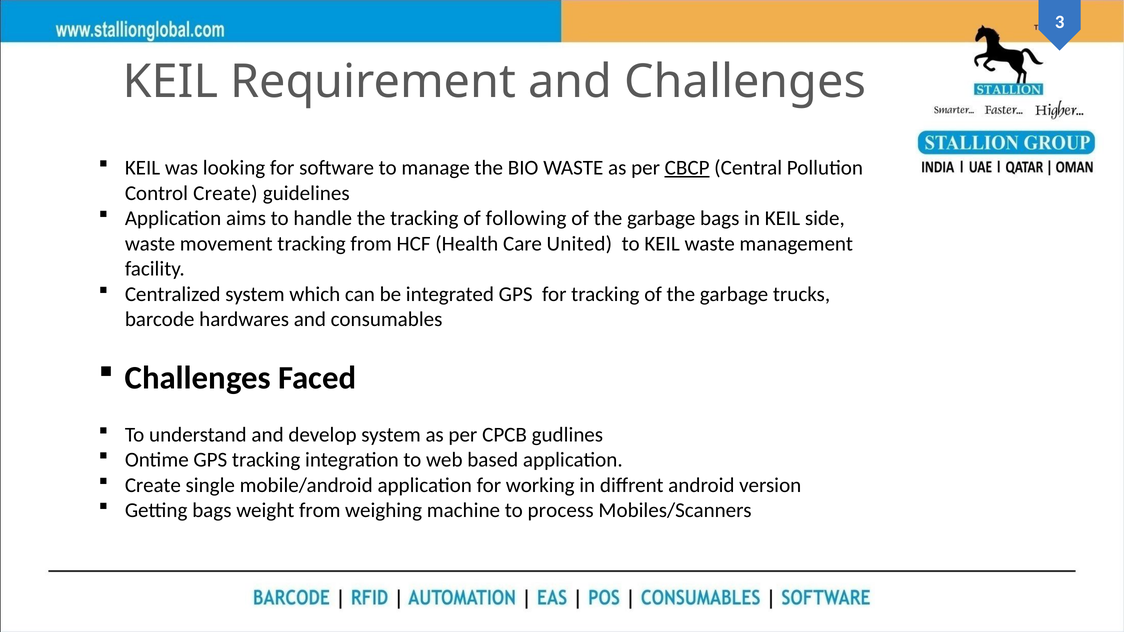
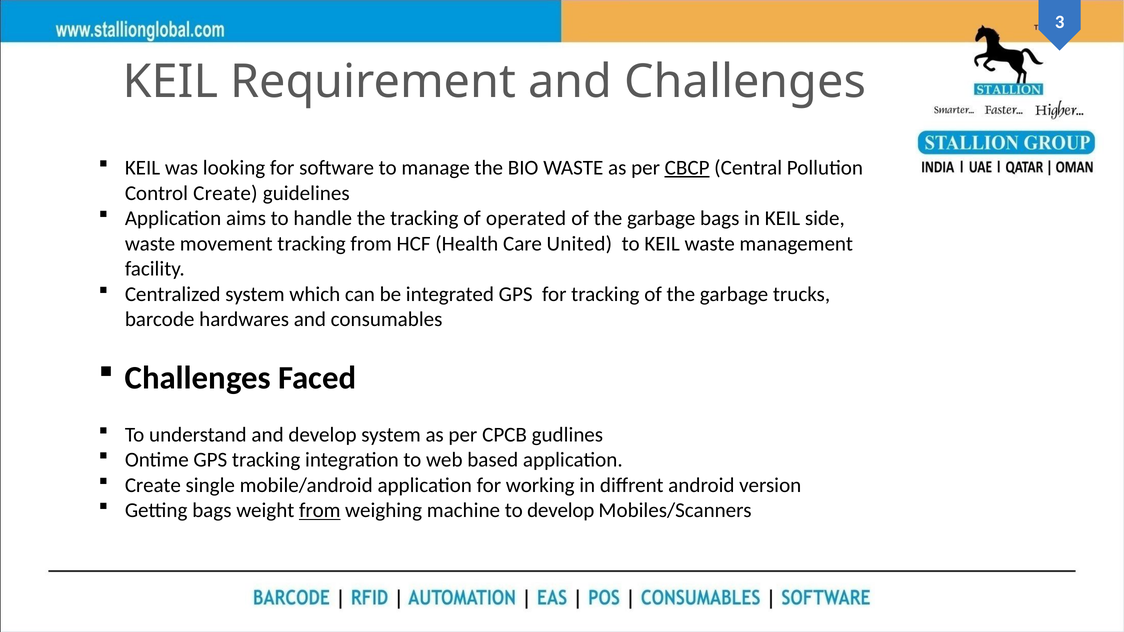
following: following -> operated (526, 218)
from underline: none -> present (320, 511)
to process: process -> develop (561, 511)
